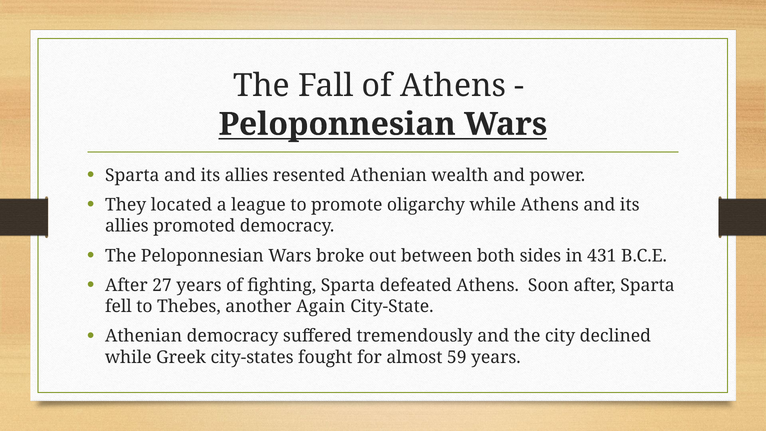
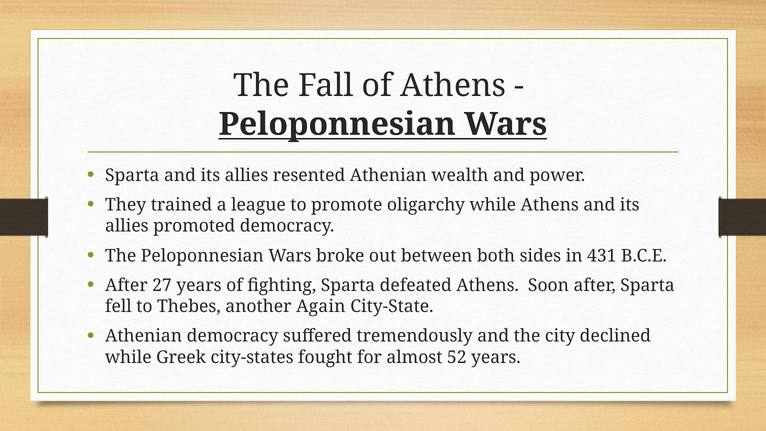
located: located -> trained (182, 205)
59: 59 -> 52 (457, 357)
